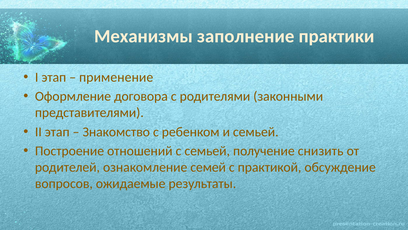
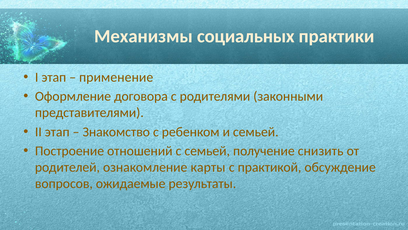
заполнение: заполнение -> социальных (246, 36)
семей: семей -> карты (208, 167)
